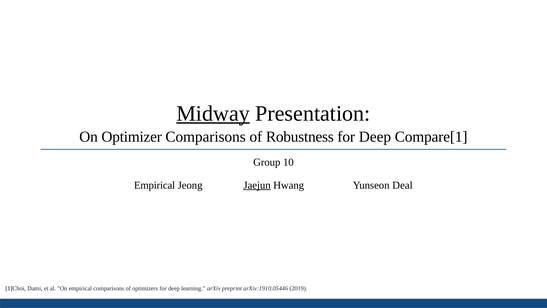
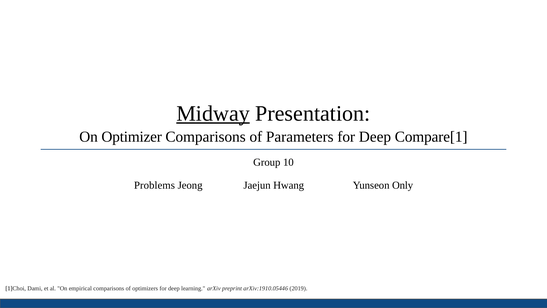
Robustness: Robustness -> Parameters (300, 137)
Empirical: Empirical -> Problems (154, 185)
Jaejun underline: present -> none (257, 185)
Deal: Deal -> Only (403, 185)
